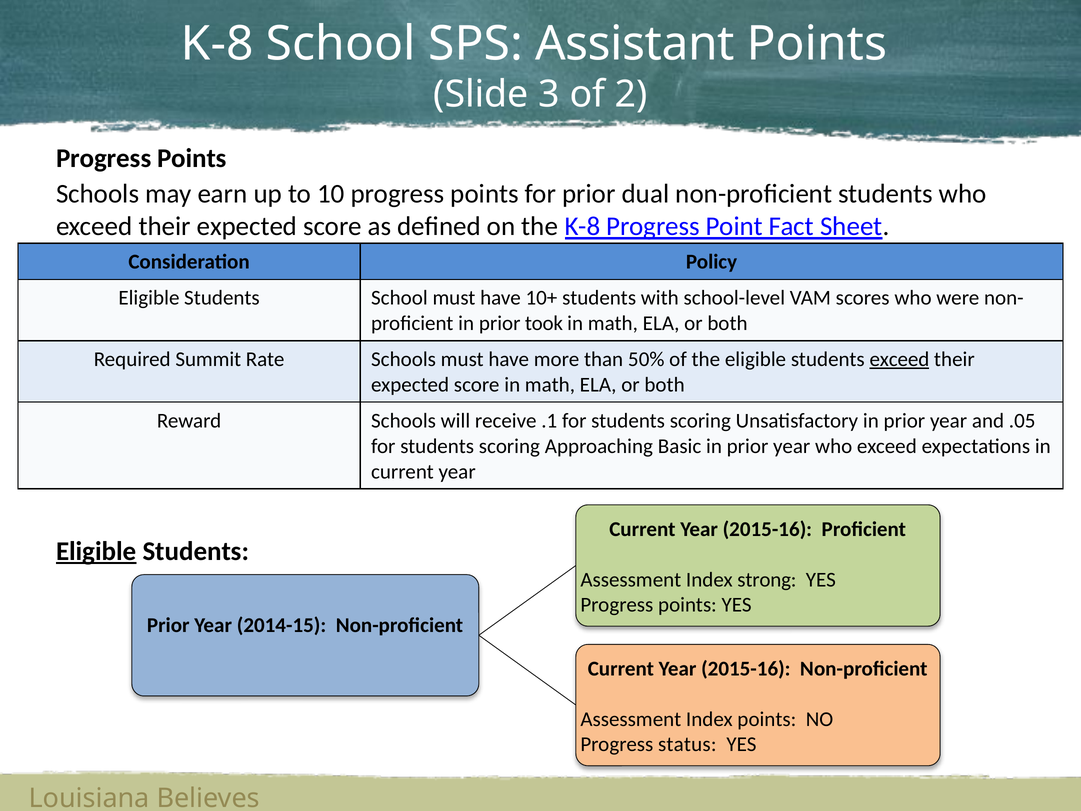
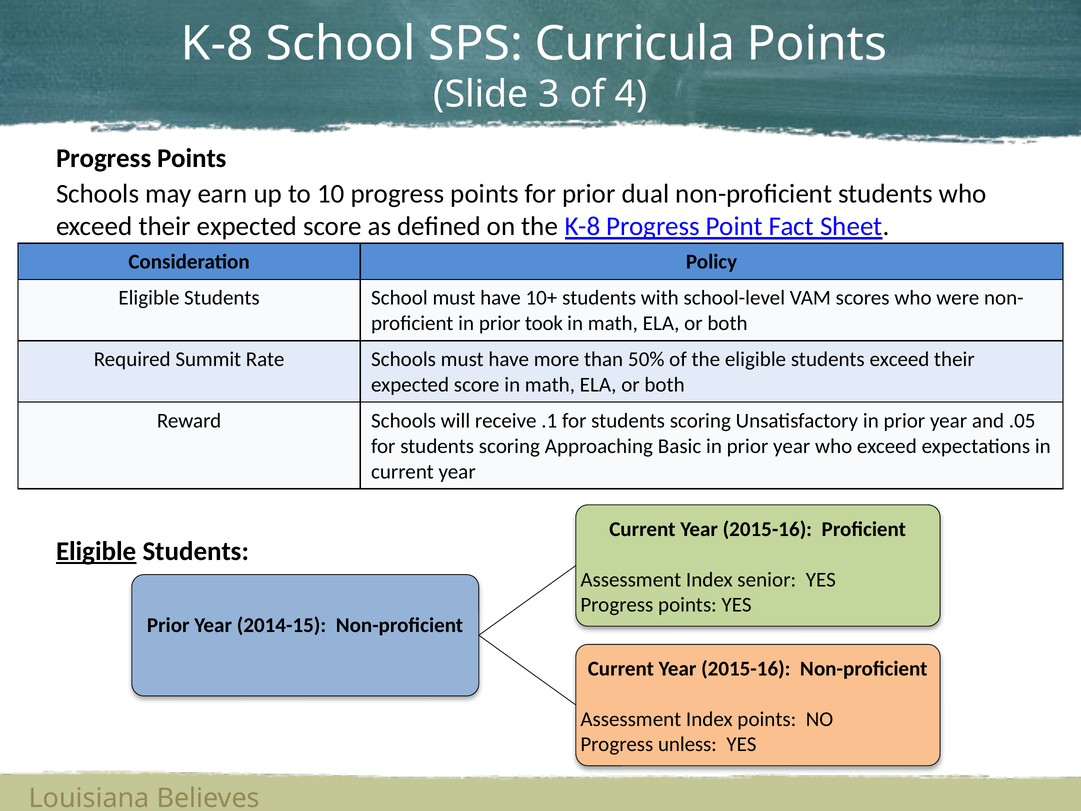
Assistant: Assistant -> Curricula (635, 44)
2: 2 -> 4 (631, 94)
exceed underline: present -> none (899, 359)
strong: strong -> senior (767, 579)
status: status -> unless (687, 744)
